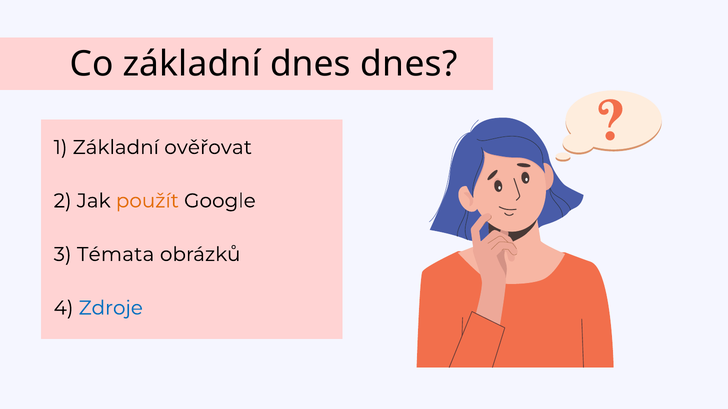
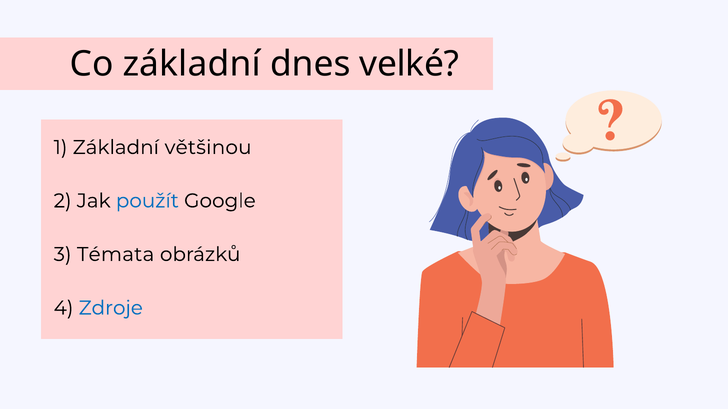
dnes dnes: dnes -> velké (409, 64)
ověřovat: ověřovat -> většinou (208, 148)
použít colour: orange -> blue (147, 201)
